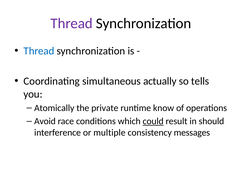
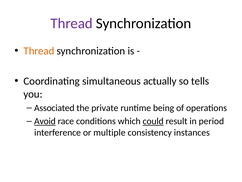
Thread colour: blue -> orange (39, 51)
Atomically: Atomically -> Associated (54, 108)
know: know -> being (164, 108)
Avoid underline: none -> present (45, 121)
should: should -> period (211, 121)
messages: messages -> instances (192, 132)
